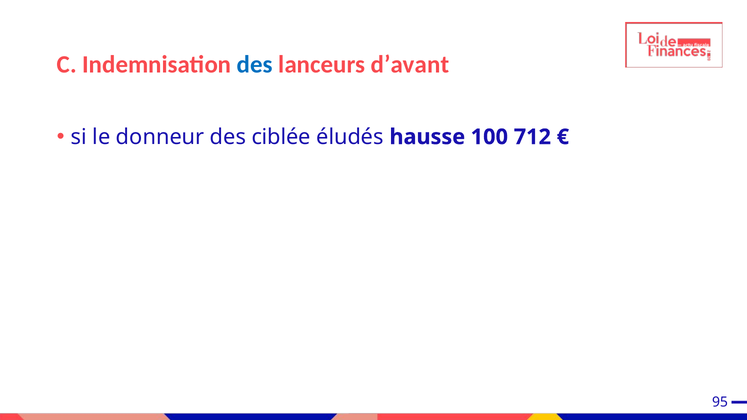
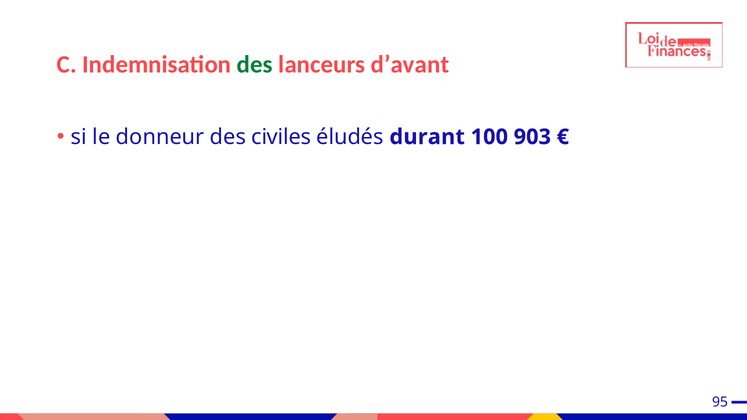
des colour: blue -> green (255, 64)
ciblée: ciblée -> civiles (281, 137)
hausse: hausse -> durant (427, 137)
712: 712 -> 903 (532, 137)
